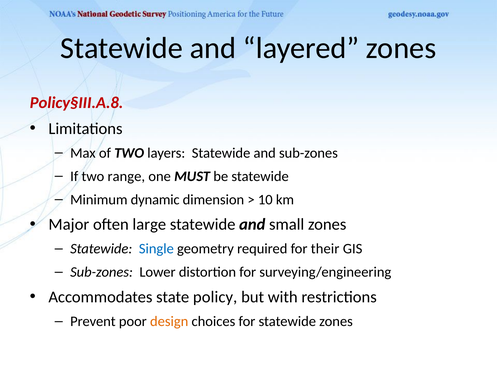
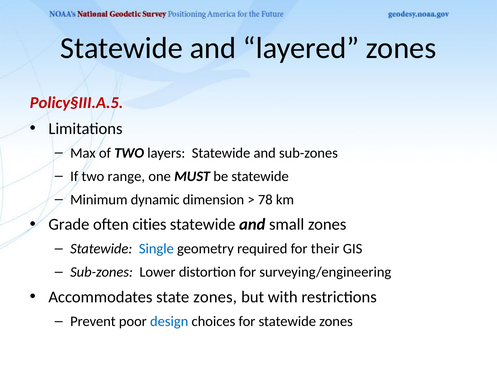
Policy§III.A.8: Policy§III.A.8 -> Policy§III.A.5 (77, 103)
10: 10 -> 78 (265, 199)
Major: Major -> Grade (69, 224)
large: large -> cities (149, 224)
state policy: policy -> zones (215, 297)
design colour: orange -> blue (169, 321)
